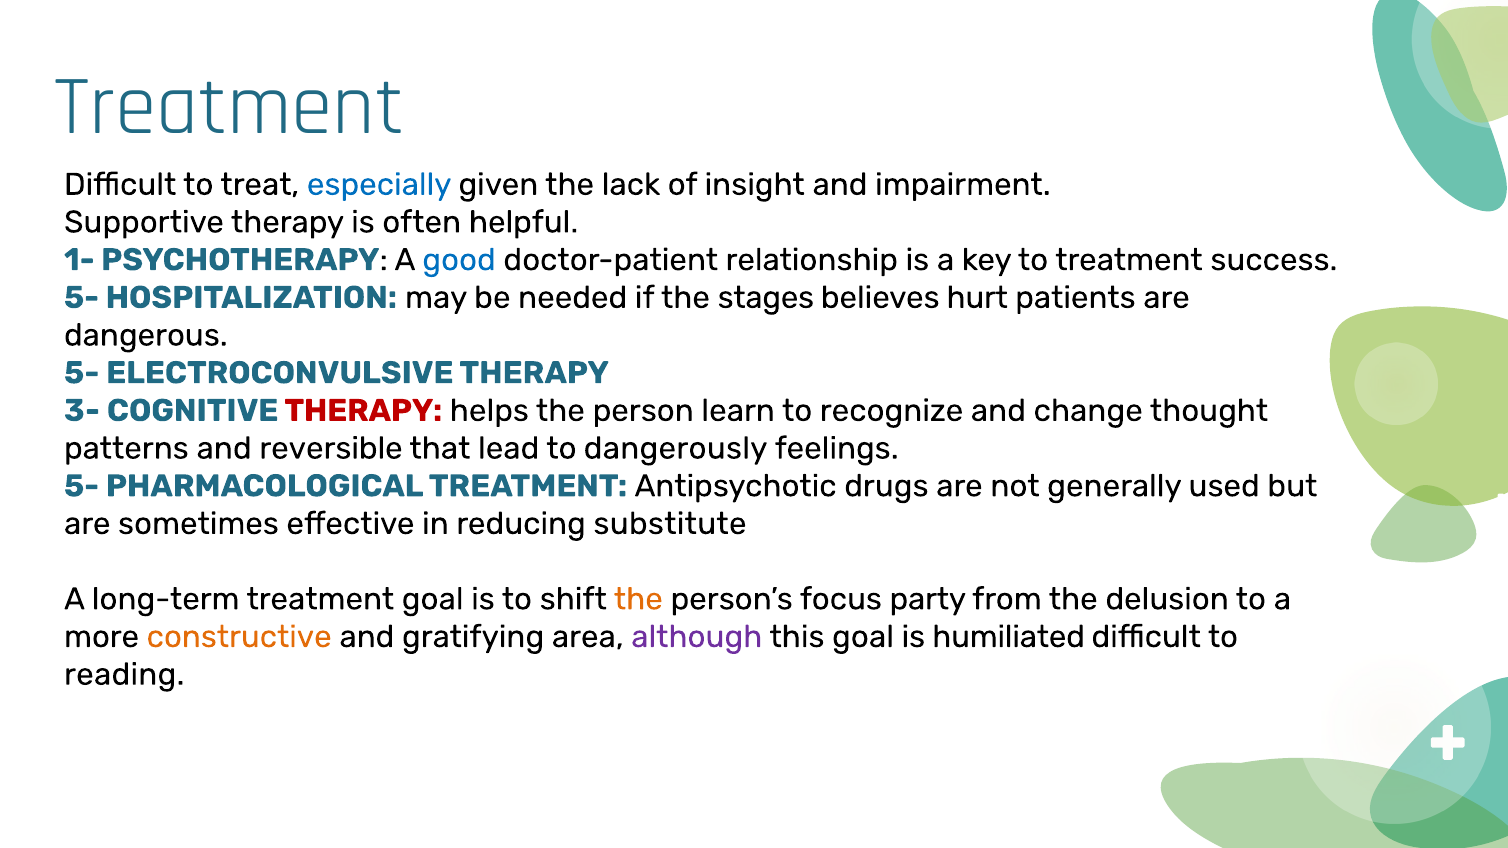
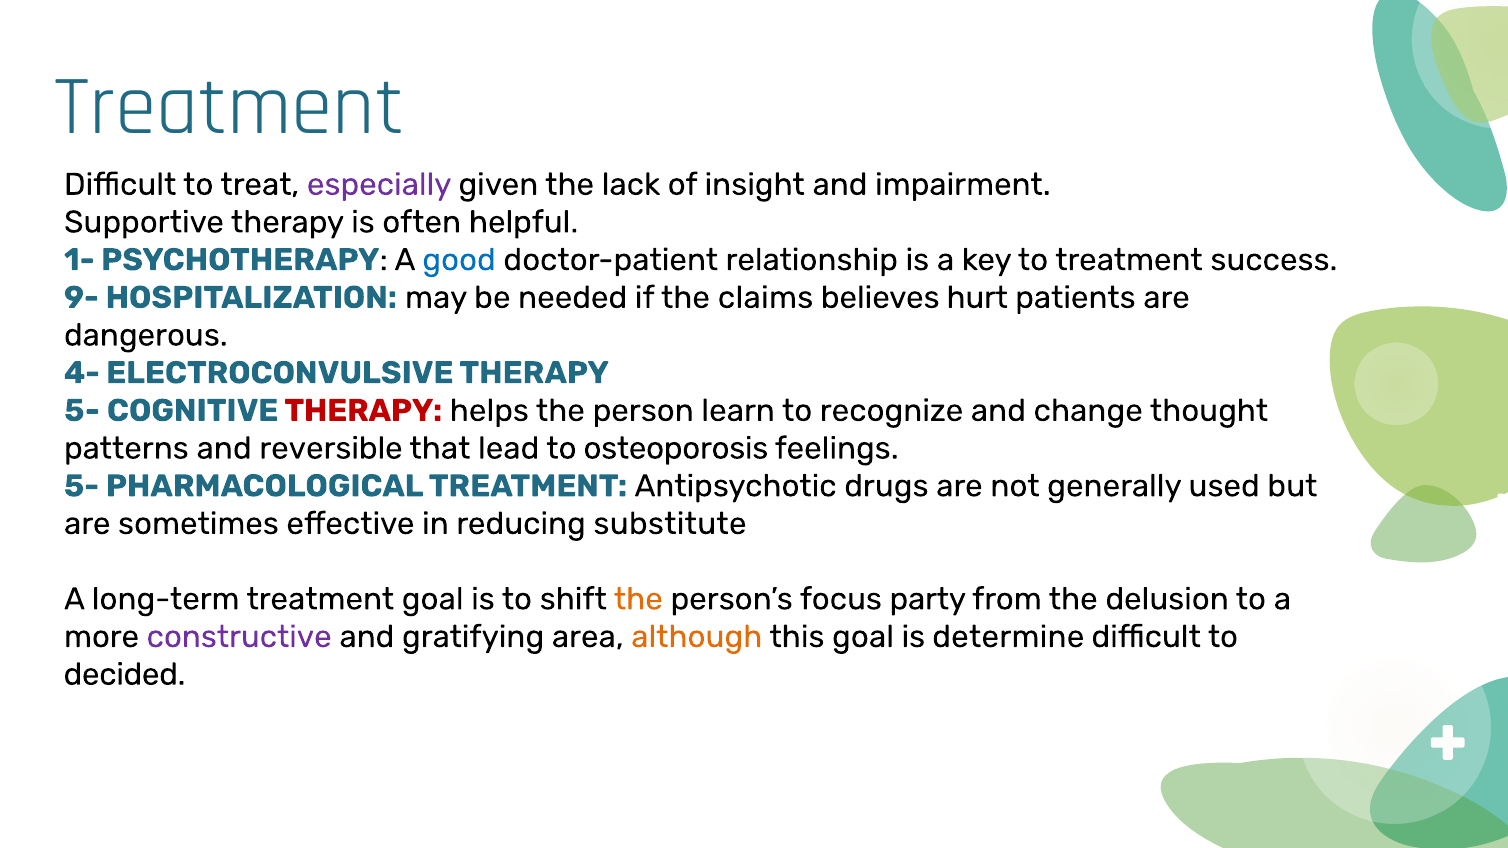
especially colour: blue -> purple (379, 184)
5-: 5- -> 9- (81, 298)
stages: stages -> claims (766, 298)
5-: 5- -> 4- (82, 373)
3-: 3- -> 5- (82, 411)
dangerously: dangerously -> osteoporosis (676, 448)
constructive colour: orange -> purple (239, 637)
although colour: purple -> orange (697, 637)
humiliated: humiliated -> determine (1008, 637)
reading: reading -> decided (125, 675)
